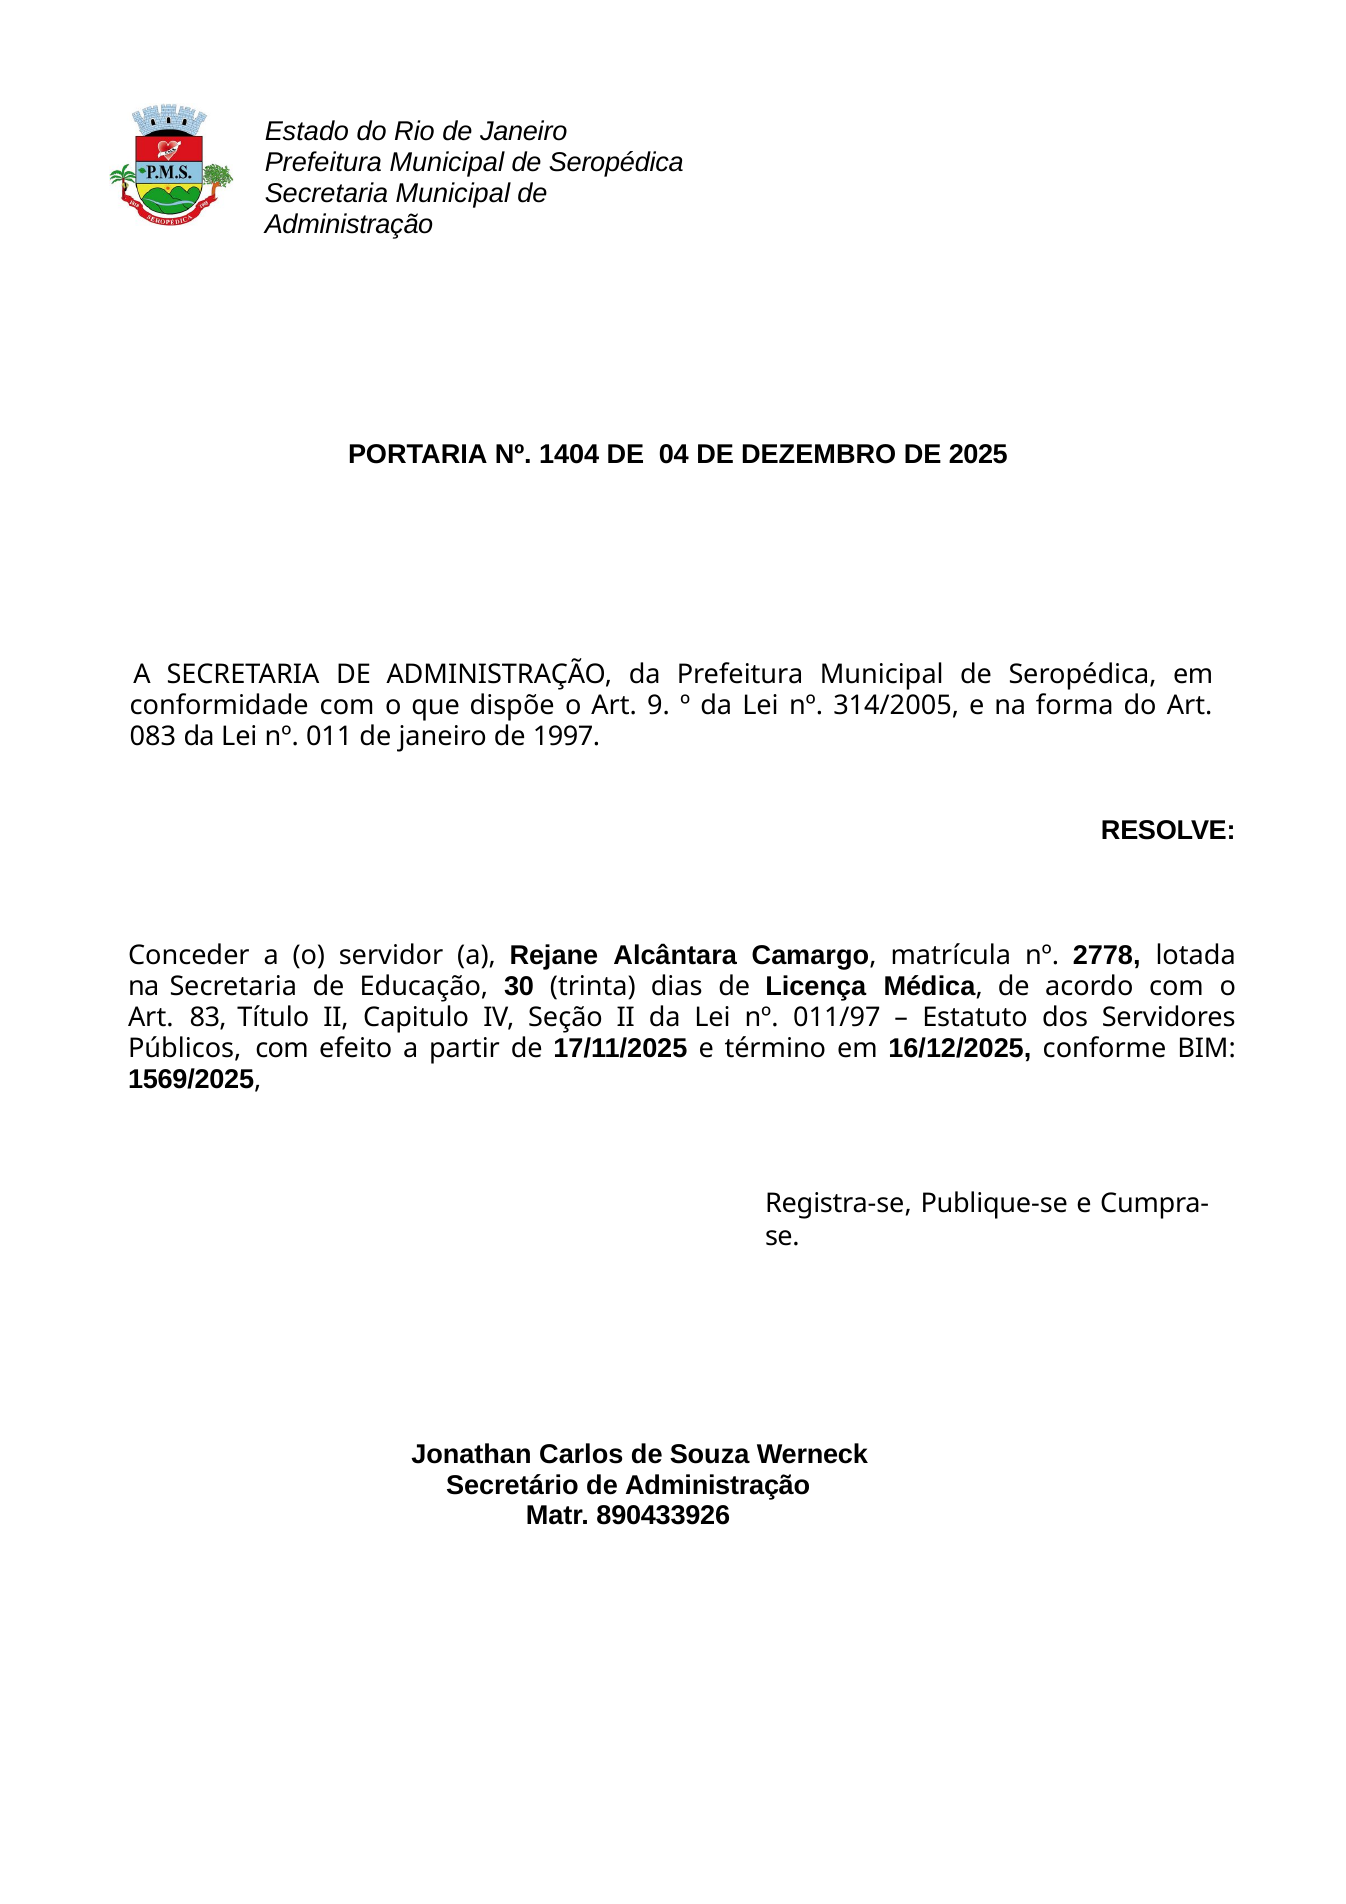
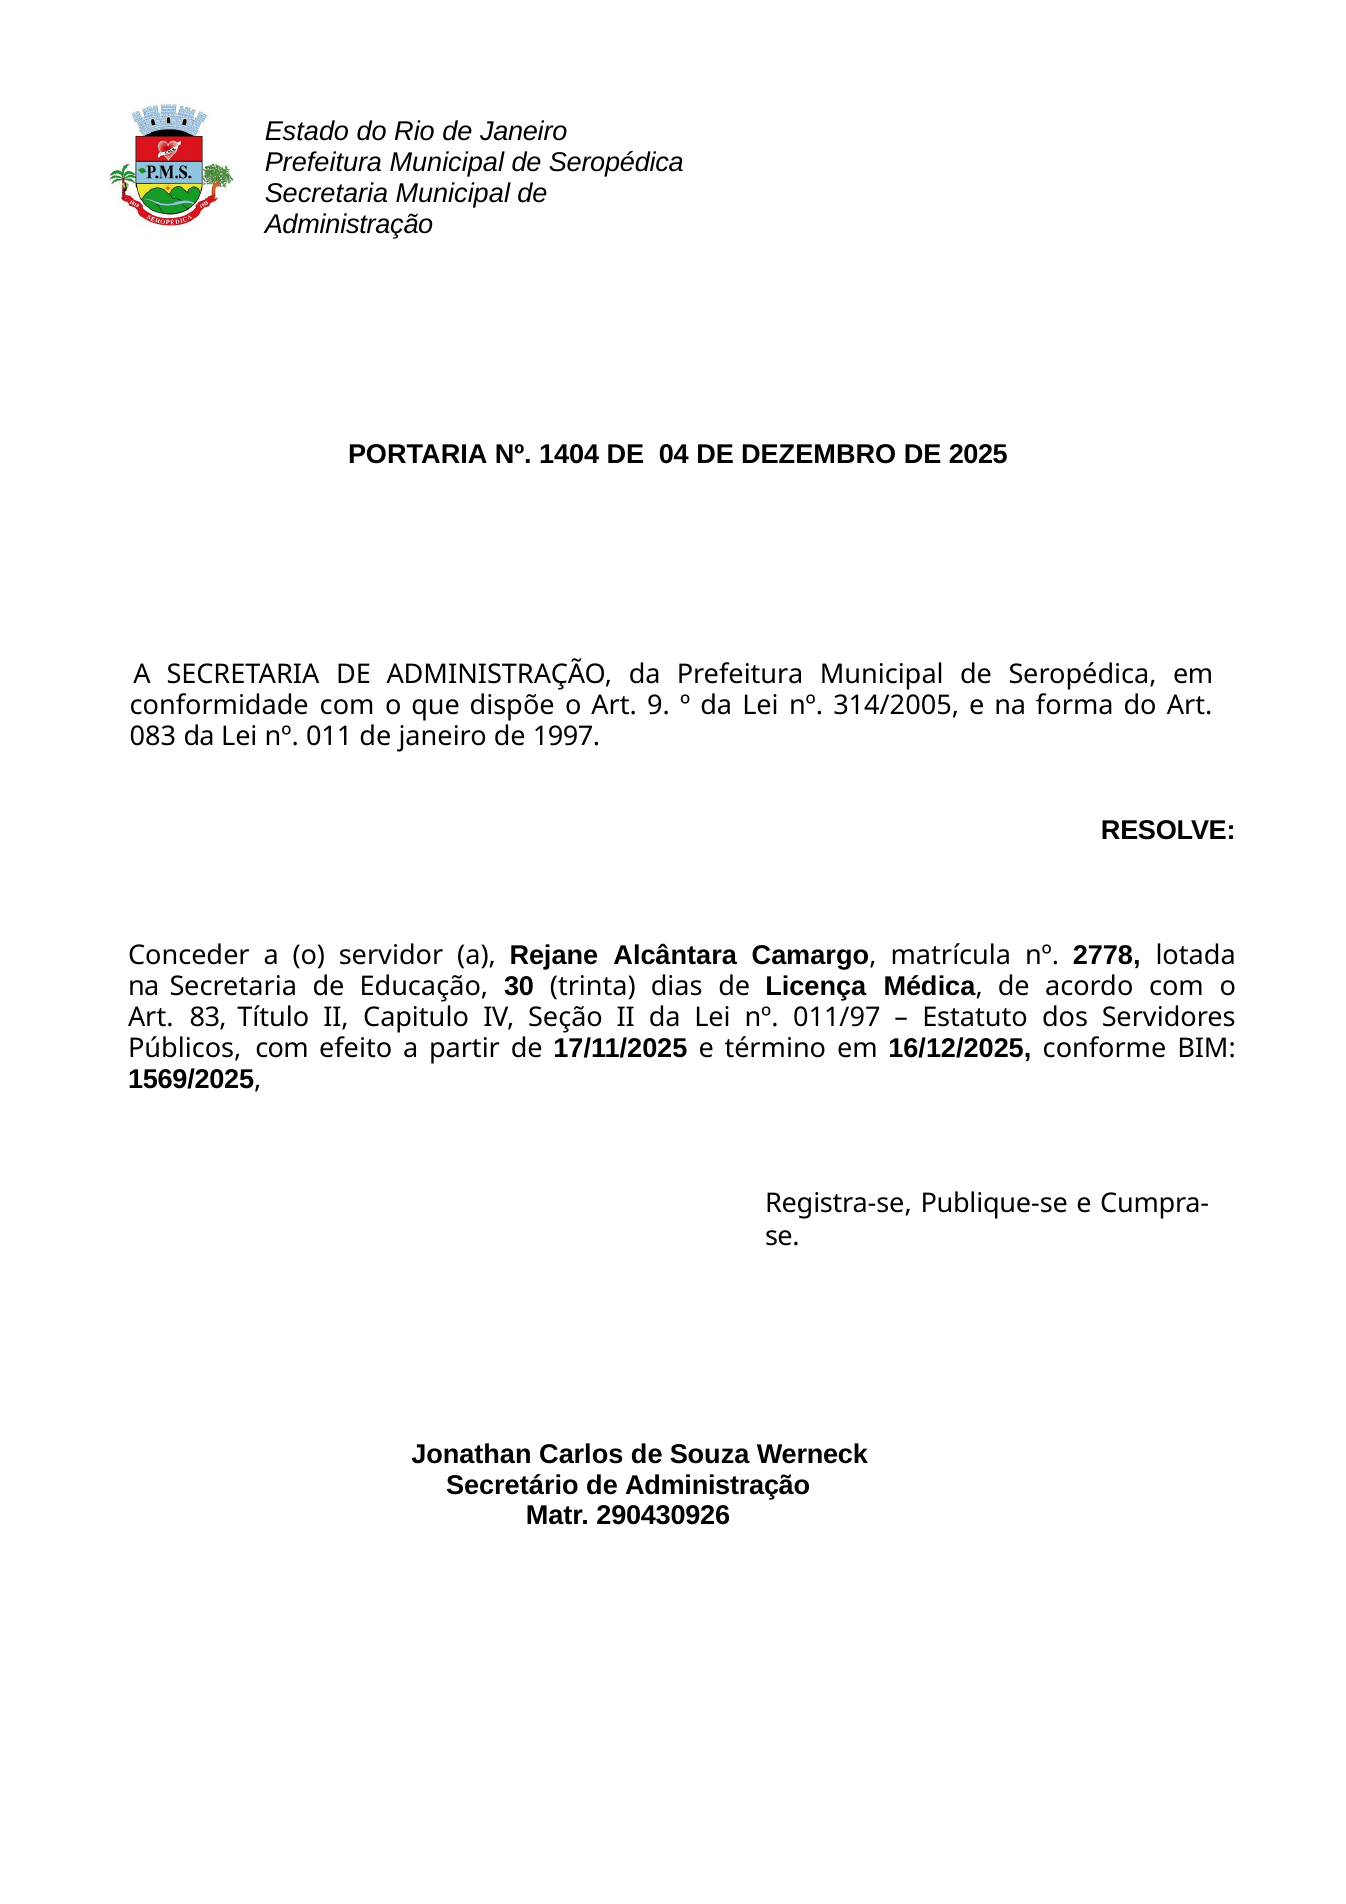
890433926: 890433926 -> 290430926 (663, 1516)
